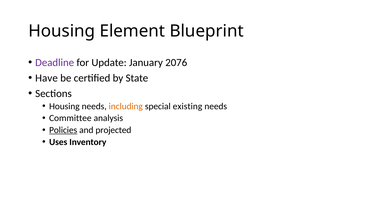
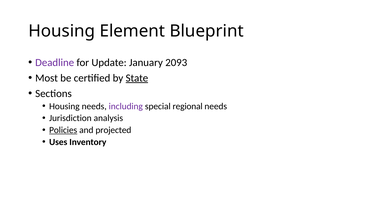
2076: 2076 -> 2093 (176, 63)
Have: Have -> Most (47, 78)
State underline: none -> present (137, 78)
including colour: orange -> purple (126, 107)
existing: existing -> regional (188, 107)
Committee: Committee -> Jurisdiction (70, 119)
